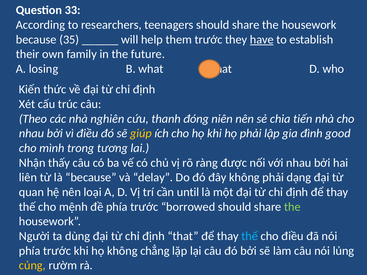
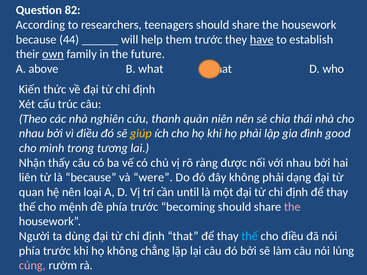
33: 33 -> 82 (73, 10)
35: 35 -> 44 (69, 40)
own underline: none -> present (53, 54)
losing: losing -> above (44, 69)
đóng: đóng -> quản (196, 119)
tiến: tiến -> thái (303, 119)
delay: delay -> were (153, 178)
borrowed: borrowed -> becoming (188, 207)
the colour: light green -> pink (292, 207)
củng colour: yellow -> pink (32, 266)
